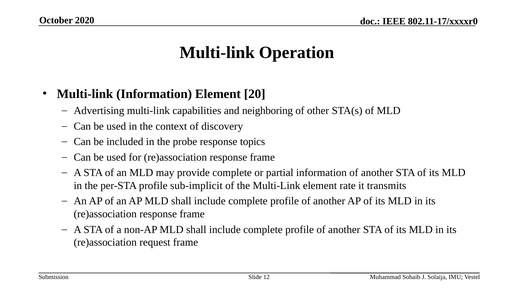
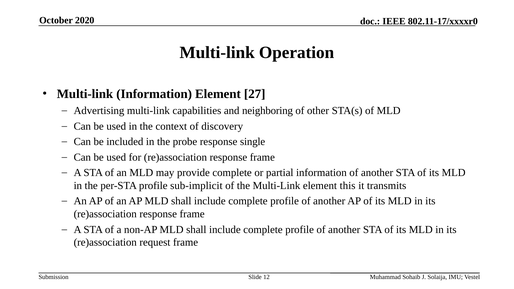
20: 20 -> 27 (255, 94)
topics: topics -> single (253, 142)
rate: rate -> this (348, 186)
